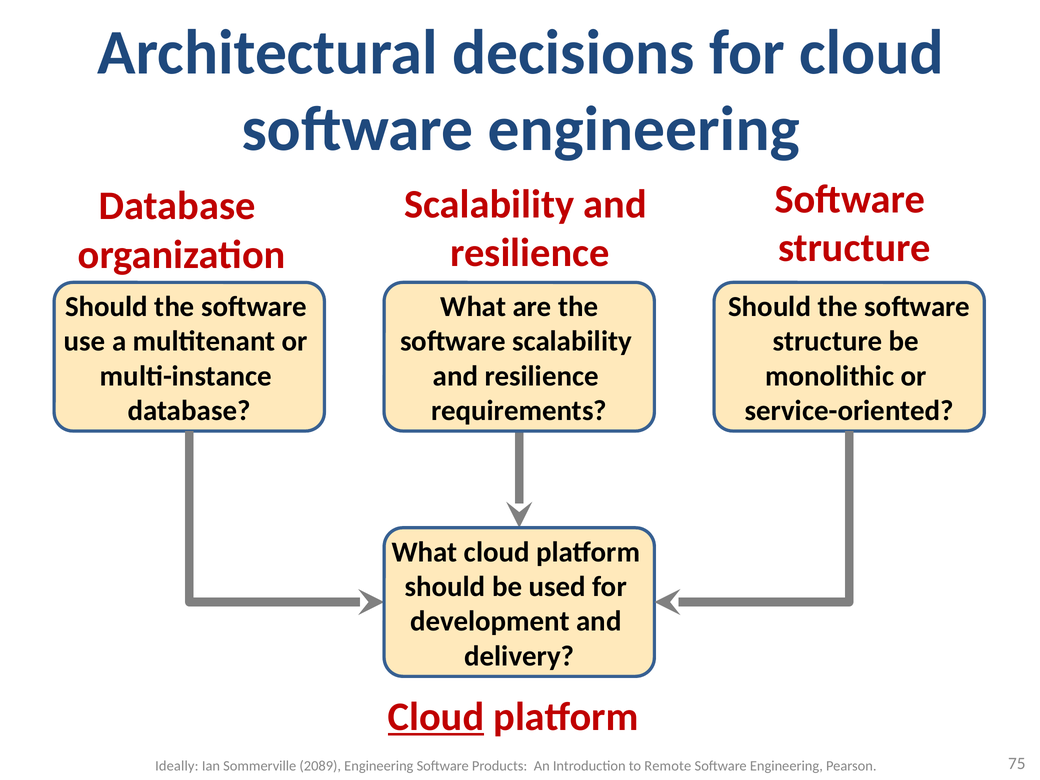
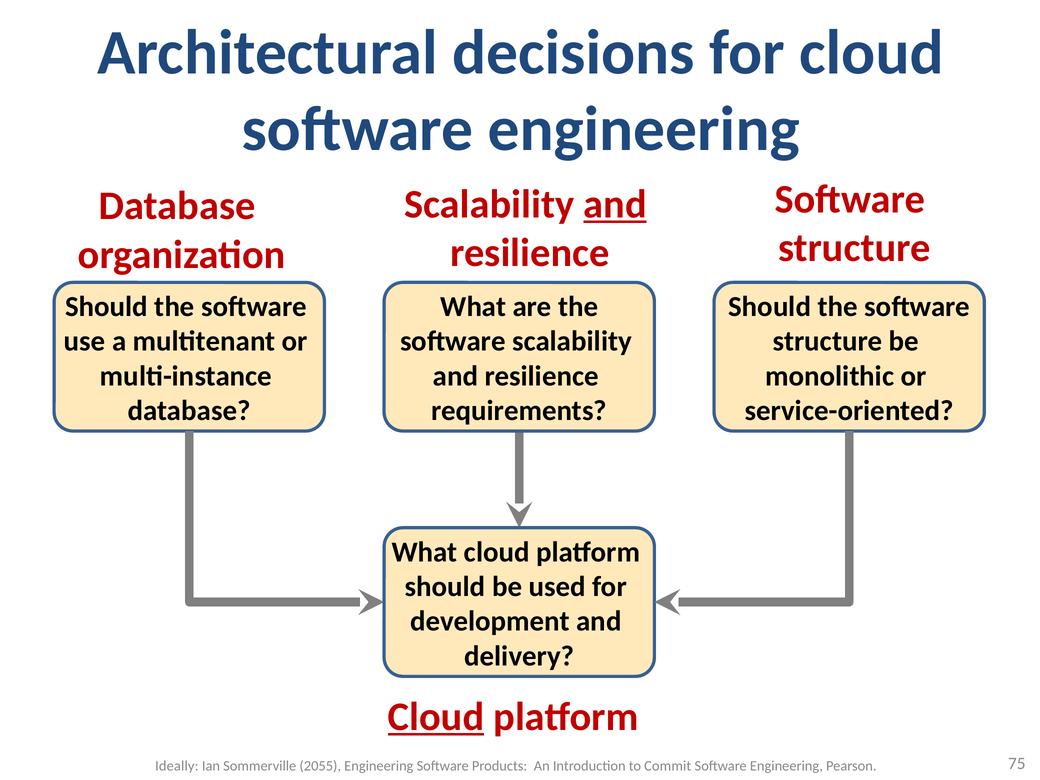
and underline: none -> present (615, 204)
2089: 2089 -> 2055 (320, 766)
Remote: Remote -> Commit (668, 766)
